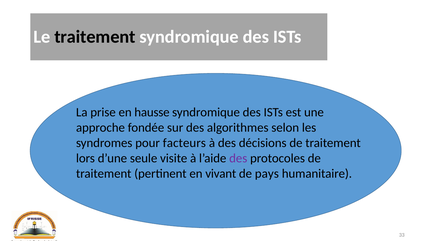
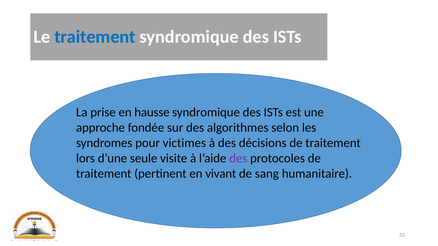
traitement colour: black -> blue (95, 37)
facteurs: facteurs -> victimes (184, 143)
pays: pays -> sang (267, 174)
